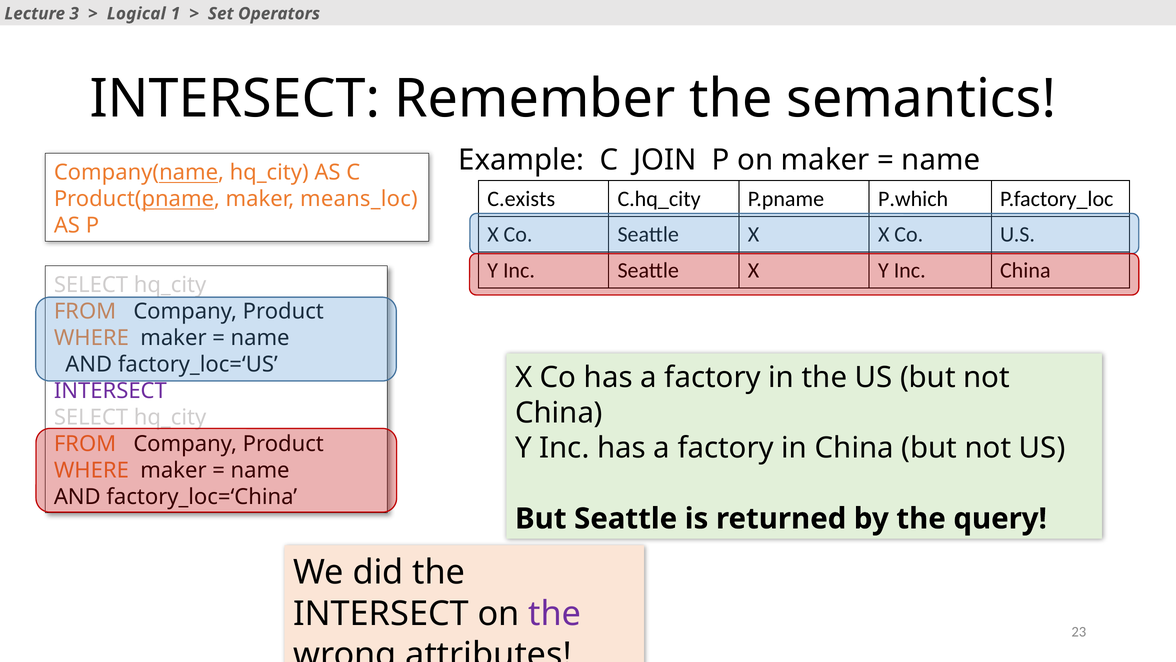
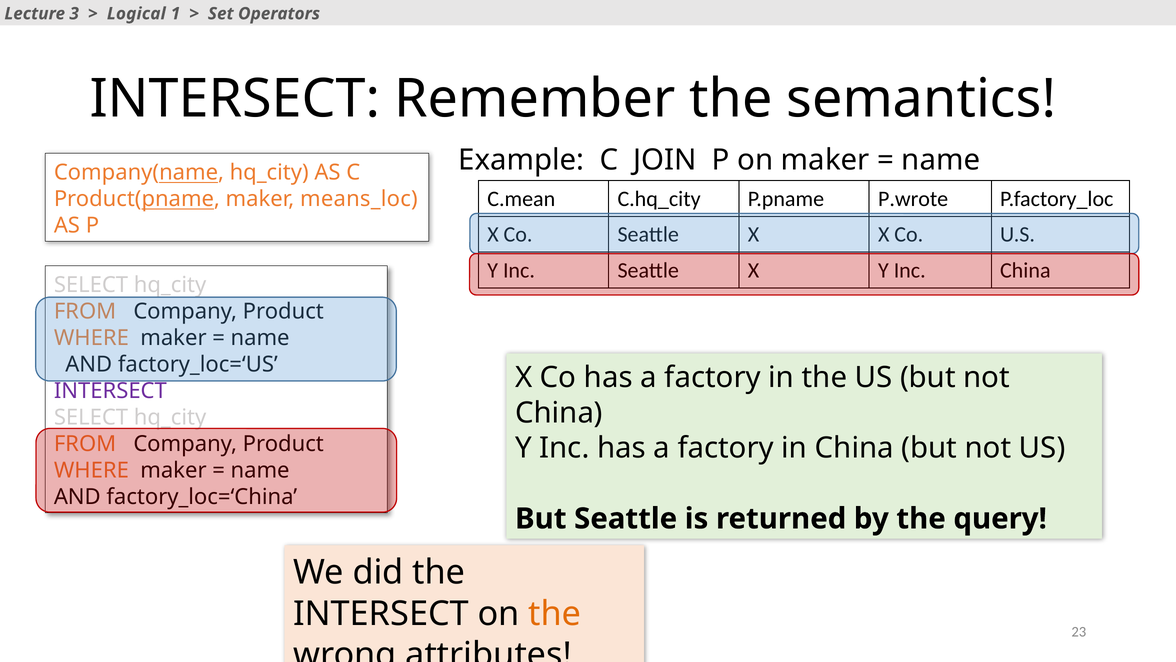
C.exists: C.exists -> C.mean (521, 199)
P.which: P.which -> P.wrote (913, 199)
the colour: purple -> orange (555, 613)
